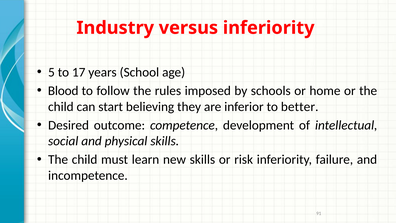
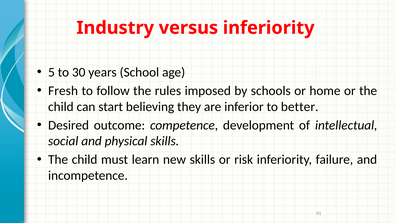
17: 17 -> 30 (79, 72)
Blood: Blood -> Fresh (63, 91)
